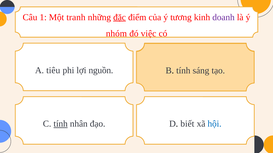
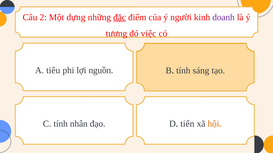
1: 1 -> 2 (43, 17)
tranh: tranh -> dựng (76, 17)
tương: tương -> người (181, 17)
nhóm: nhóm -> tương (116, 34)
tính underline: present -> none (61, 124)
biết: biết -> tiến (187, 124)
hội colour: blue -> orange (215, 124)
